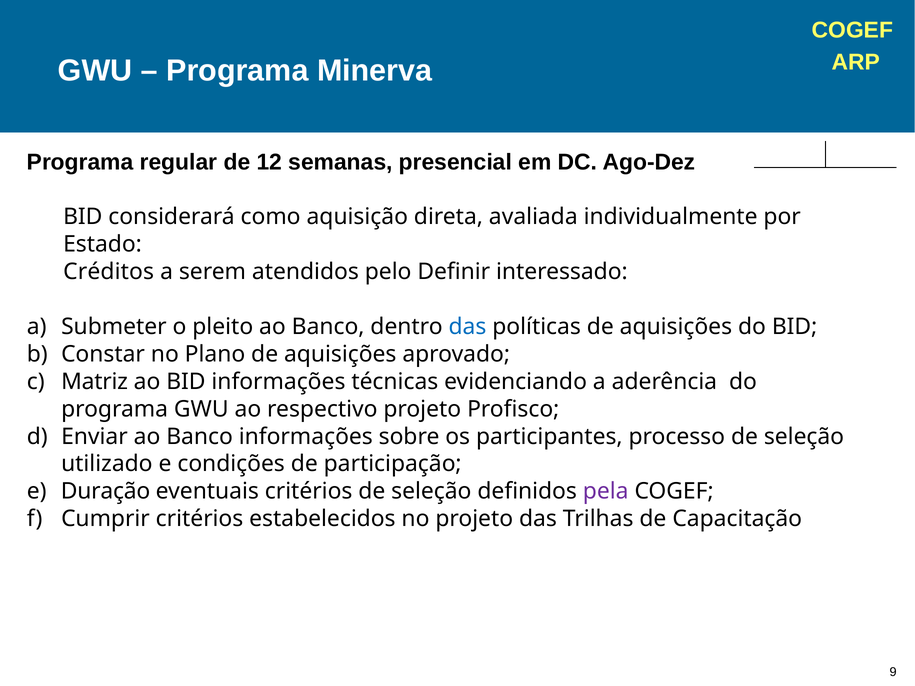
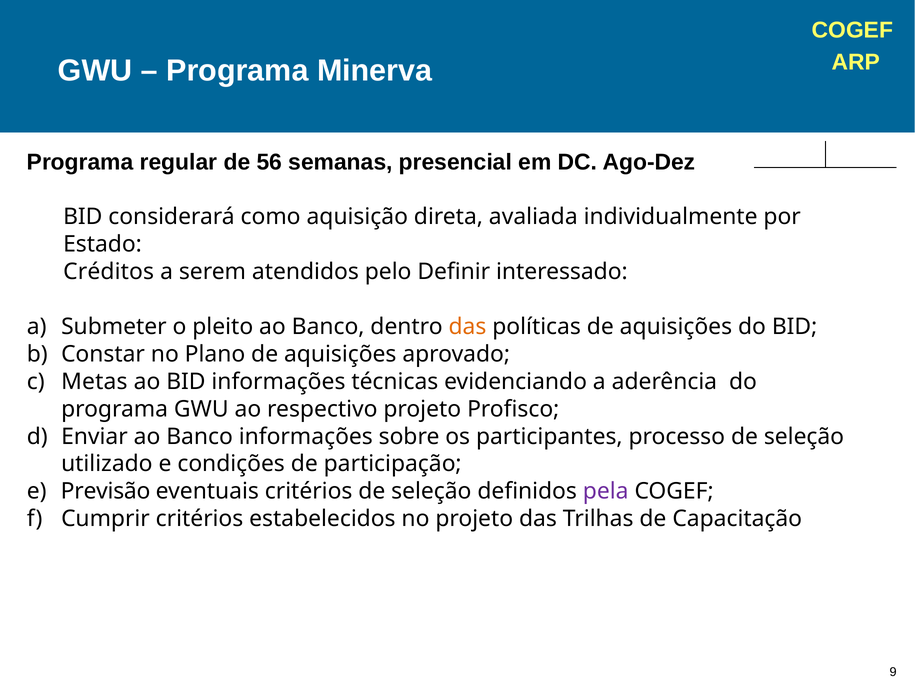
12: 12 -> 56 (269, 162)
das colour: blue -> orange (467, 327)
Matriz: Matriz -> Metas (94, 382)
Duração: Duração -> Previsão (106, 492)
